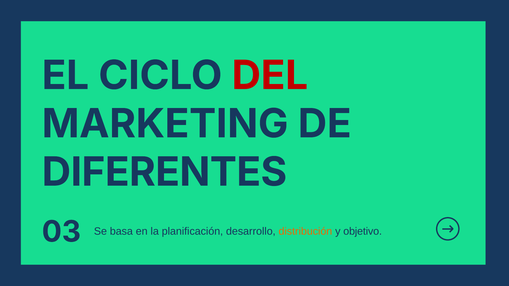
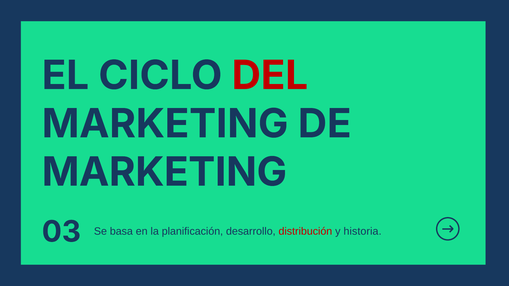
DIFERENTES: DIFERENTES -> MARKETING (164, 173)
distribución colour: orange -> red (305, 232)
objetivo: objetivo -> historia (363, 232)
